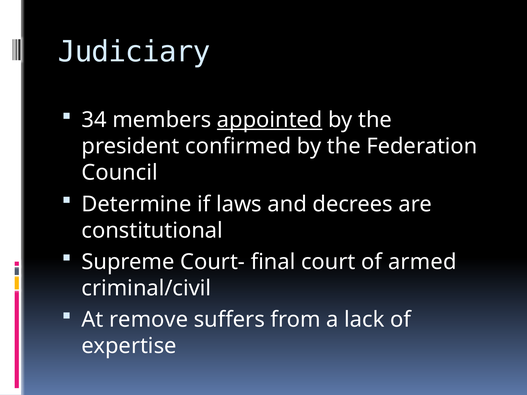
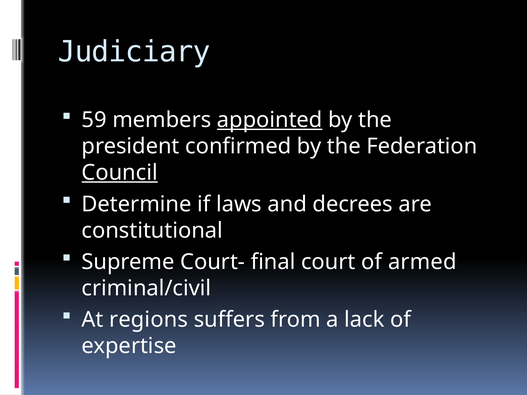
34: 34 -> 59 (94, 120)
Council underline: none -> present (120, 173)
remove: remove -> regions (149, 320)
